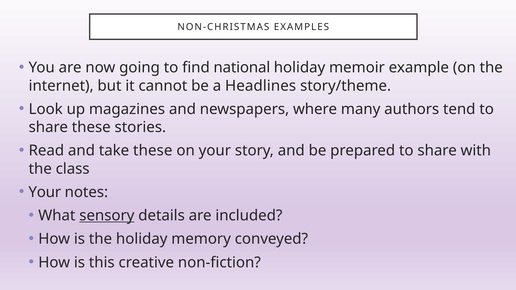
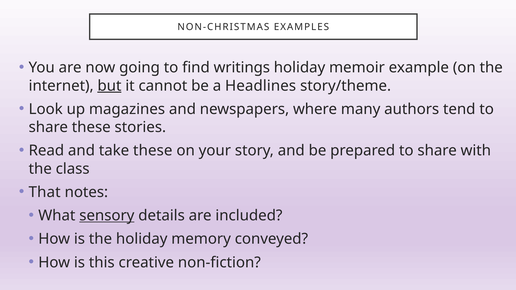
national: national -> writings (242, 68)
but underline: none -> present (109, 86)
Your: Your -> That (45, 192)
